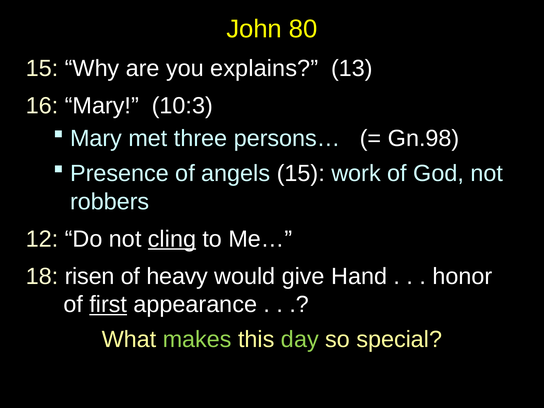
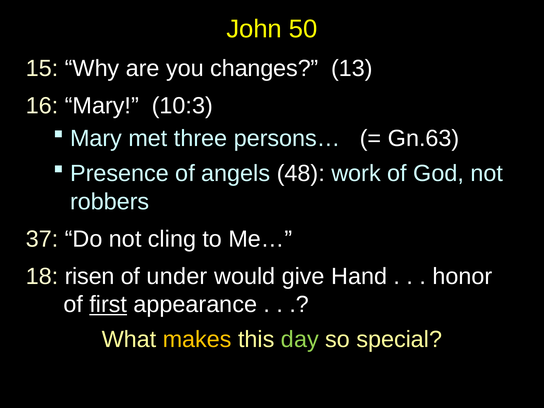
80: 80 -> 50 (303, 29)
explains: explains -> changes (264, 68)
Gn.98: Gn.98 -> Gn.63 (424, 138)
angels 15: 15 -> 48 (301, 174)
12: 12 -> 37 (42, 239)
cling underline: present -> none (172, 239)
heavy: heavy -> under (177, 276)
makes colour: light green -> yellow (197, 340)
